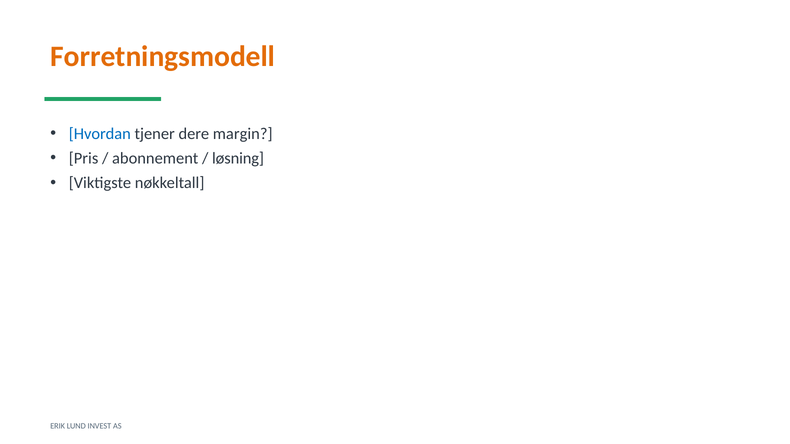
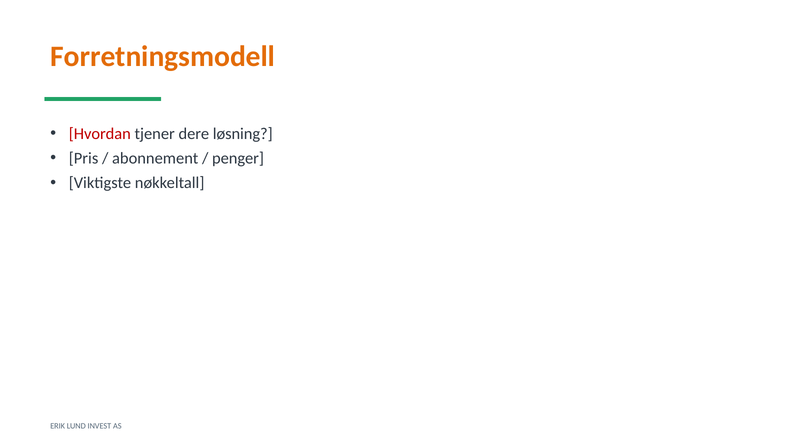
Hvordan colour: blue -> red (100, 134)
margin: margin -> løsning (243, 134)
løsning: løsning -> penger (238, 159)
